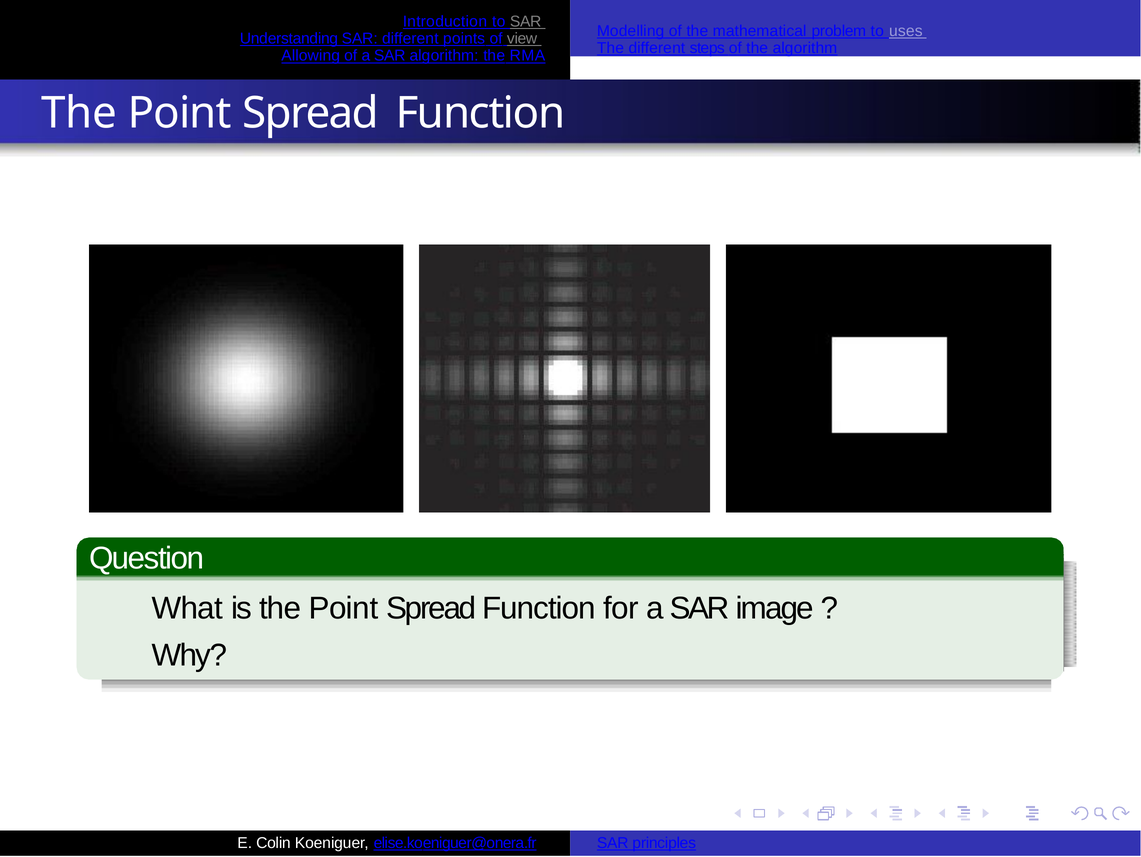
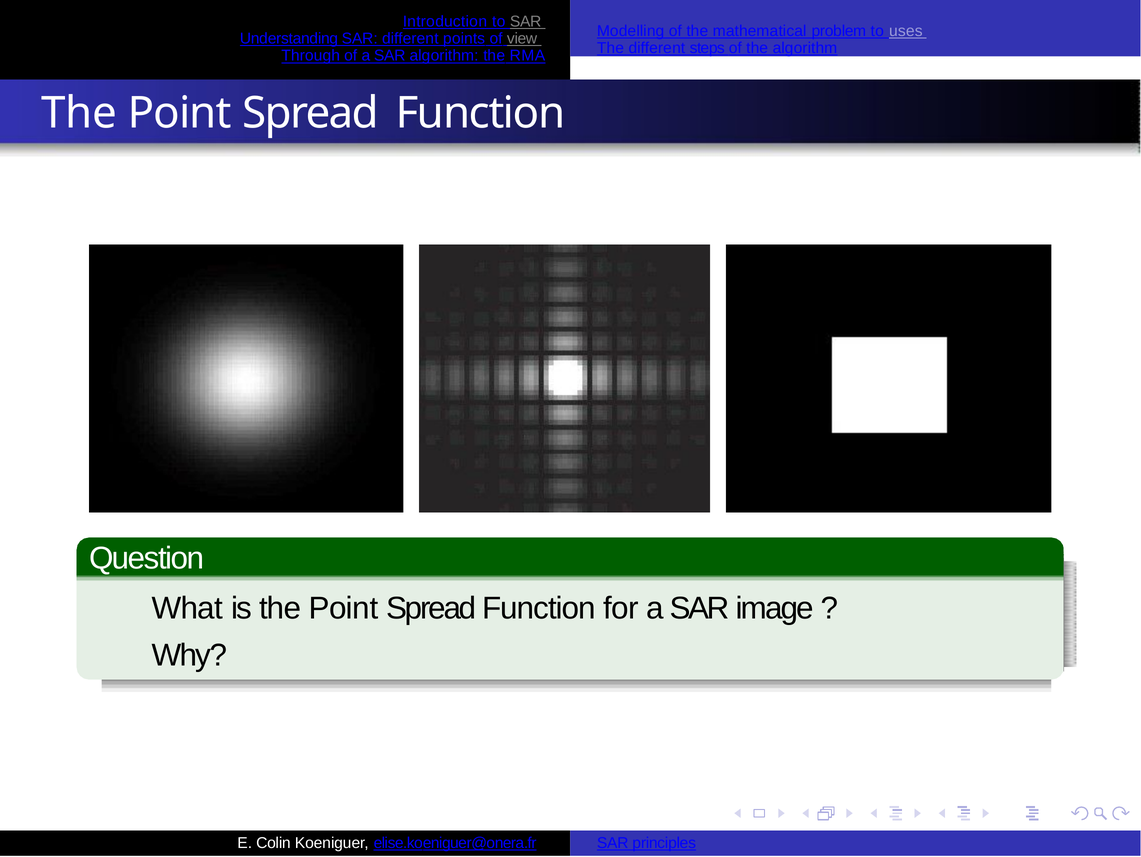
Allowing: Allowing -> Through (311, 56)
